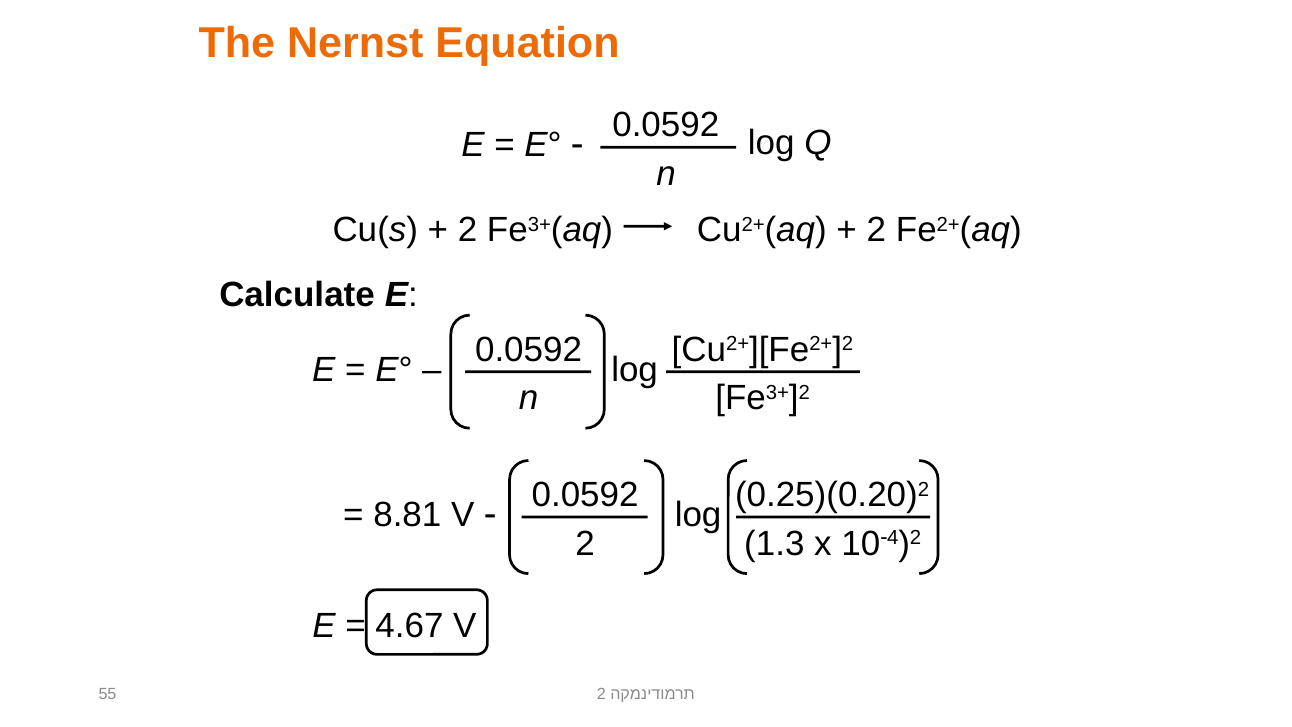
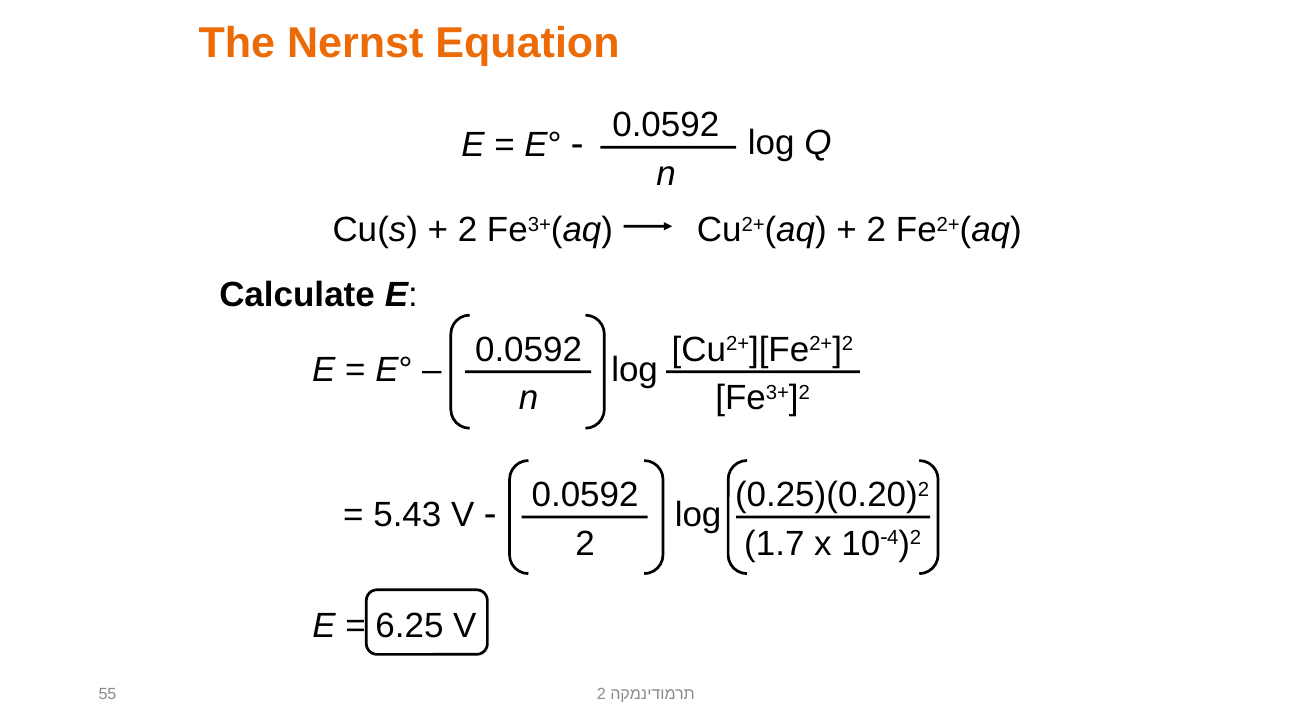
8.81: 8.81 -> 5.43 (407, 515)
1.3: 1.3 -> 1.7 (774, 544)
4.67: 4.67 -> 6.25 (409, 626)
